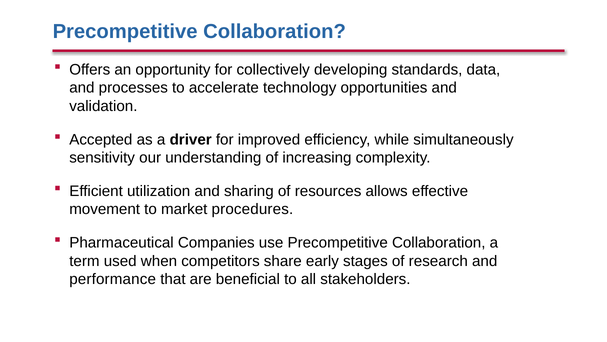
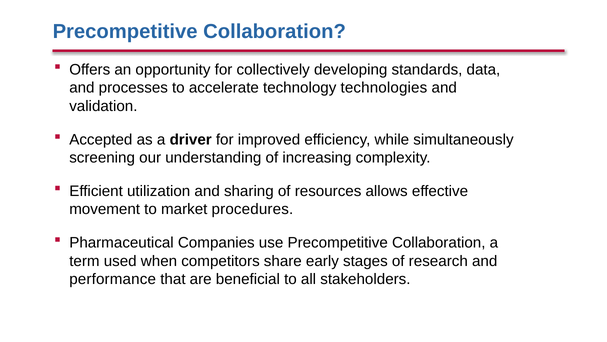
opportunities: opportunities -> technologies (384, 88)
sensitivity: sensitivity -> screening (102, 157)
